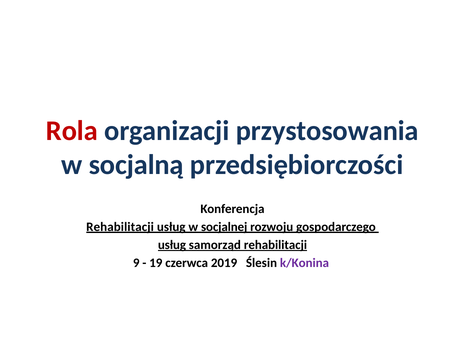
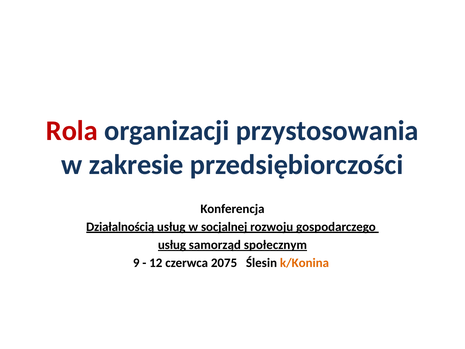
socjalną: socjalną -> zakresie (136, 165)
Rehabilitacji: Rehabilitacji -> Działalnością (120, 227)
samorząd rehabilitacji: rehabilitacji -> społecznym (275, 245)
19: 19 -> 12 (156, 263)
2019: 2019 -> 2075 (224, 263)
k/Konina colour: purple -> orange (304, 263)
